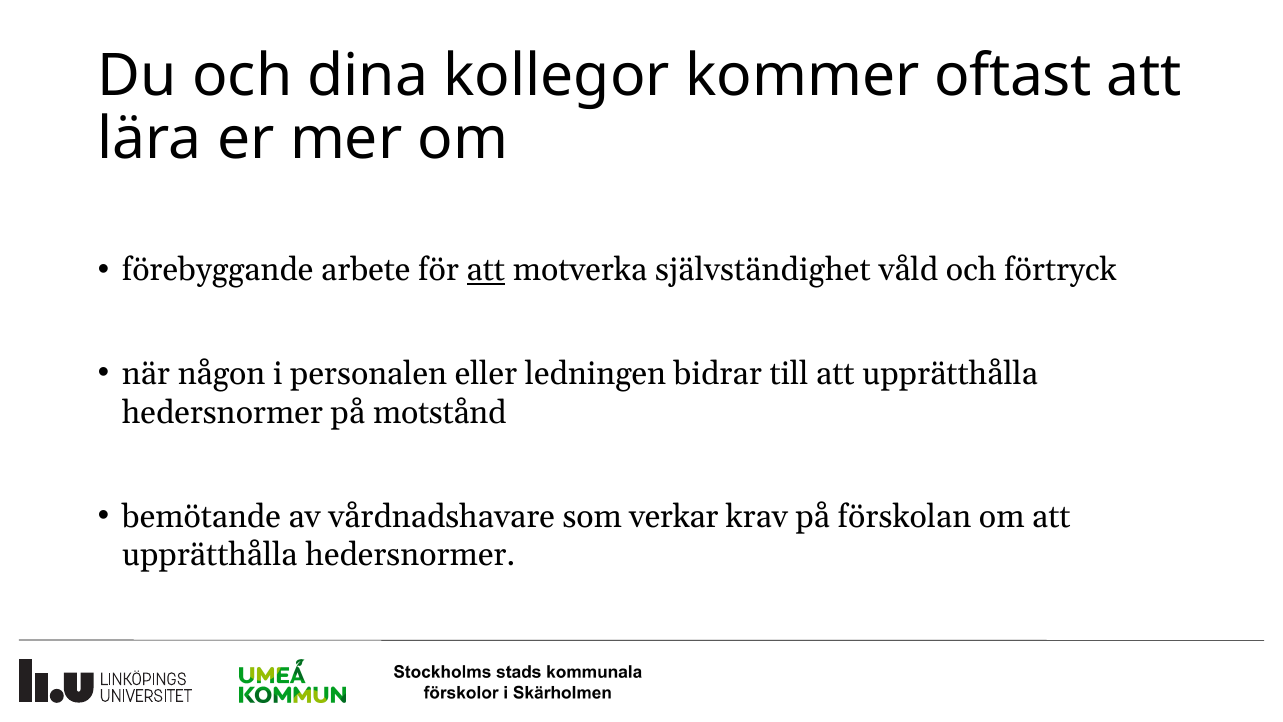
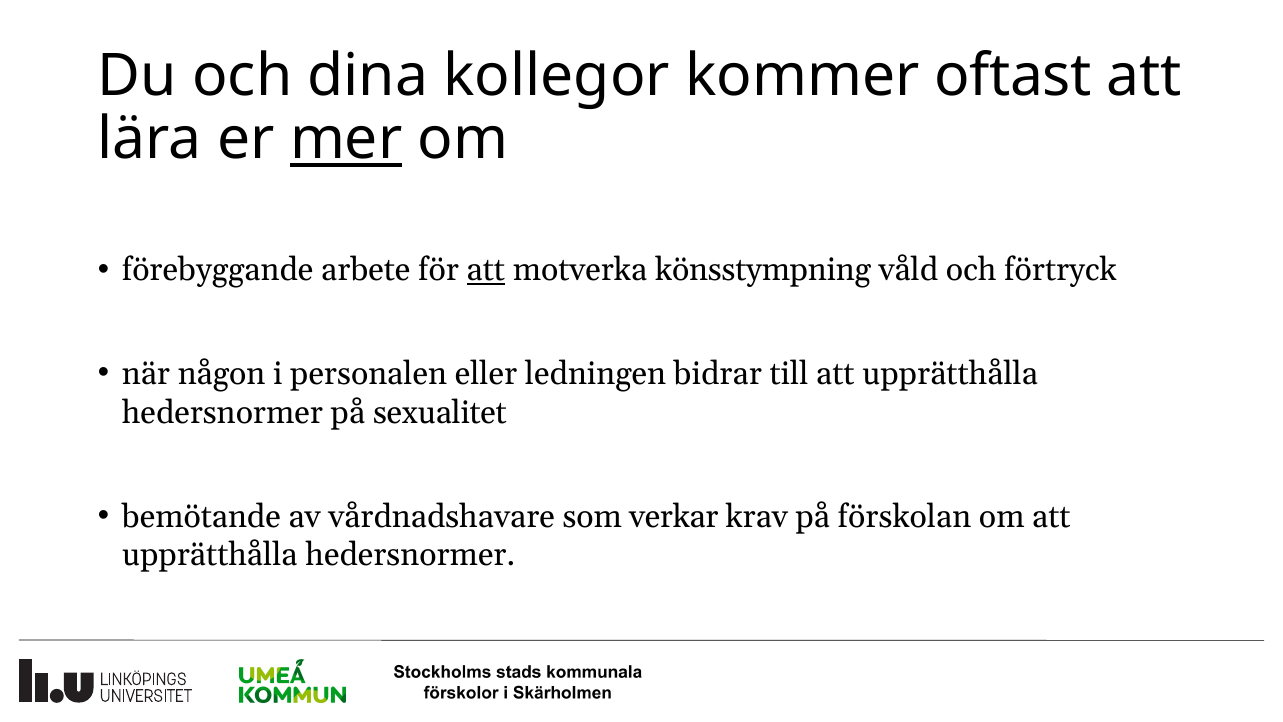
mer underline: none -> present (346, 140)
självständighet: självständighet -> könsstympning (763, 270)
motstånd: motstånd -> sexualitet (440, 412)
